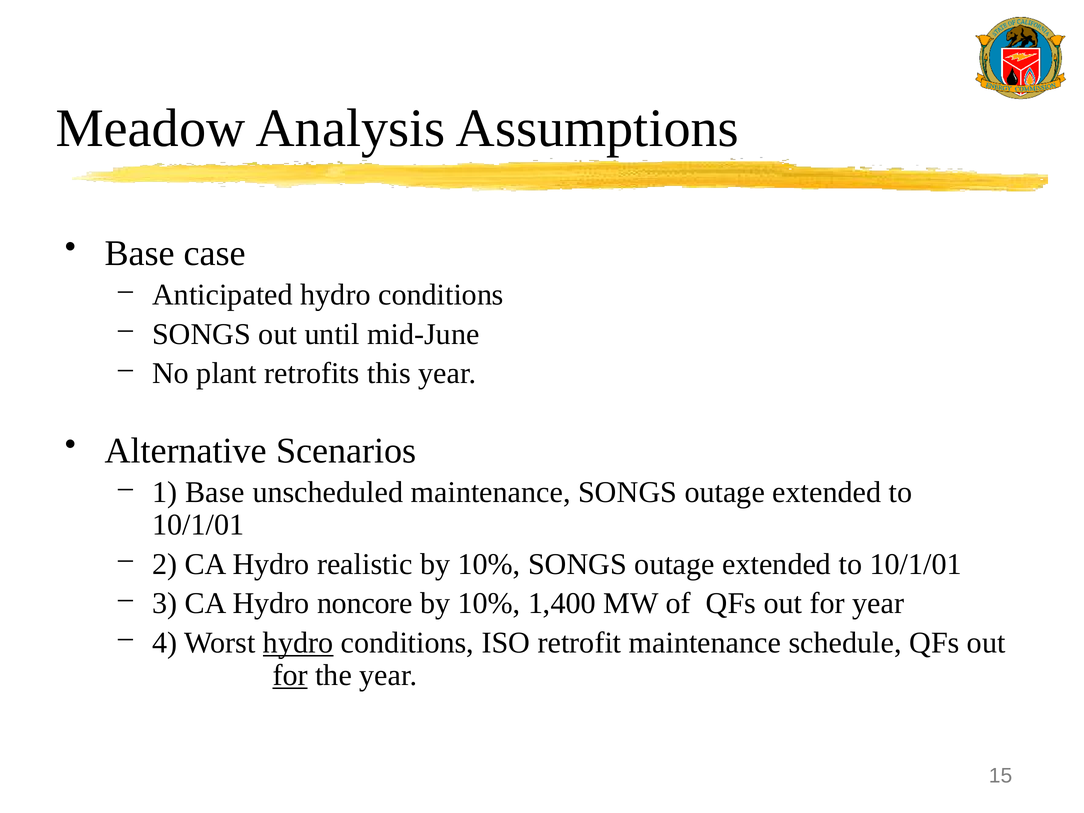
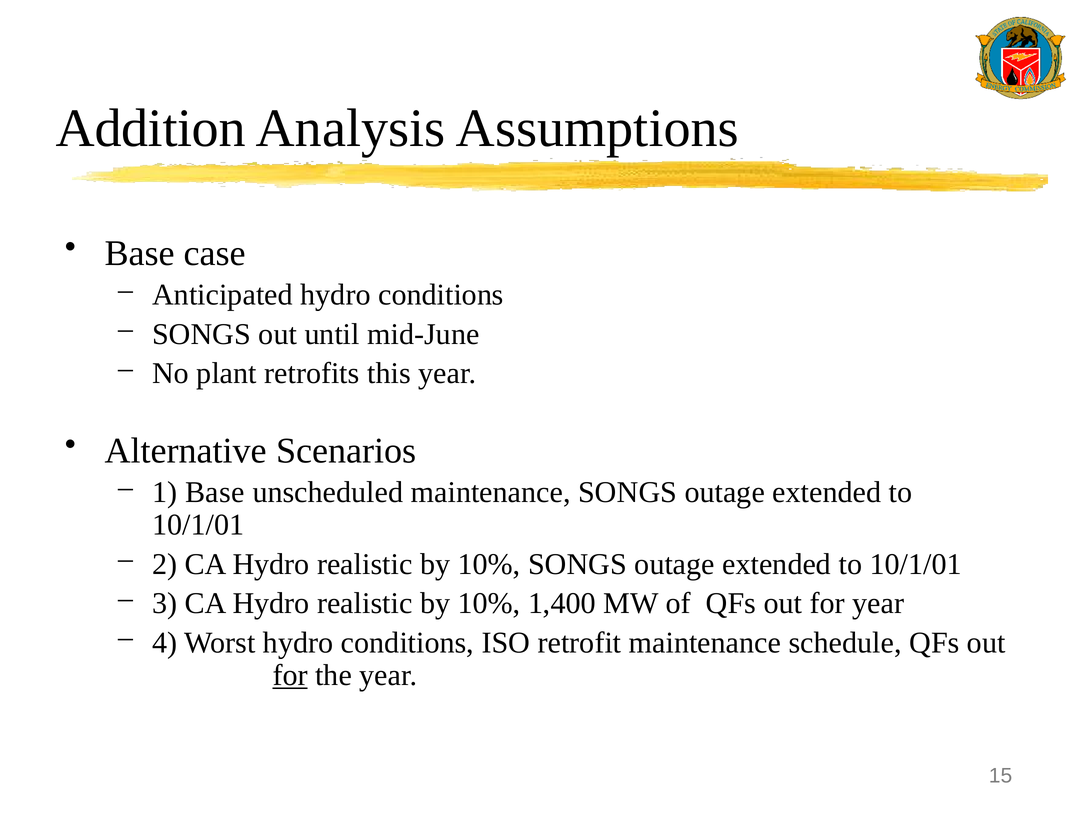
Meadow: Meadow -> Addition (151, 128)
3 CA Hydro noncore: noncore -> realistic (365, 603)
hydro underline: present -> none (298, 643)
